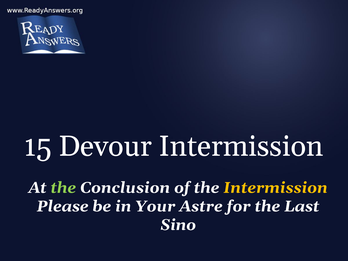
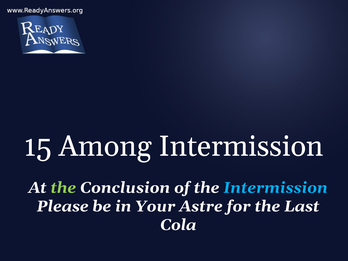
Devour: Devour -> Among (105, 146)
Intermission colour: yellow -> light blue (275, 188)
Sino: Sino -> Cola (178, 225)
